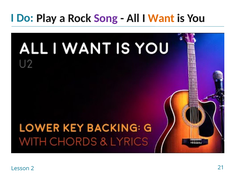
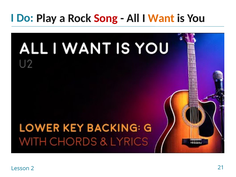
Song colour: purple -> red (106, 18)
